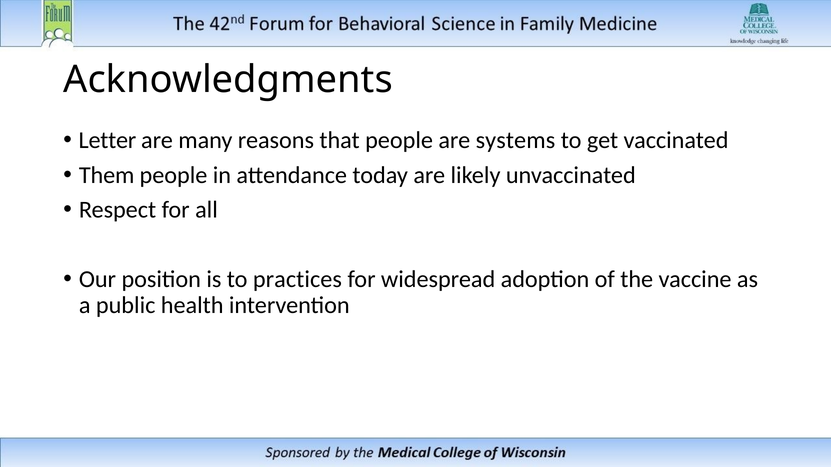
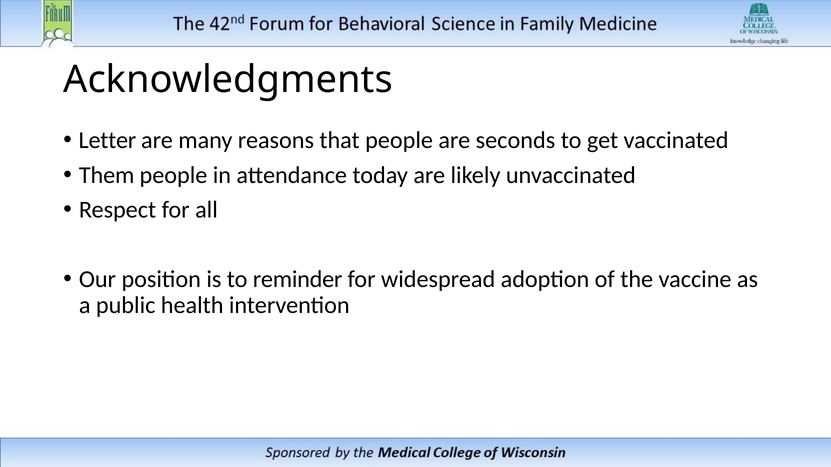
systems: systems -> seconds (515, 140)
practices: practices -> reminder (298, 280)
